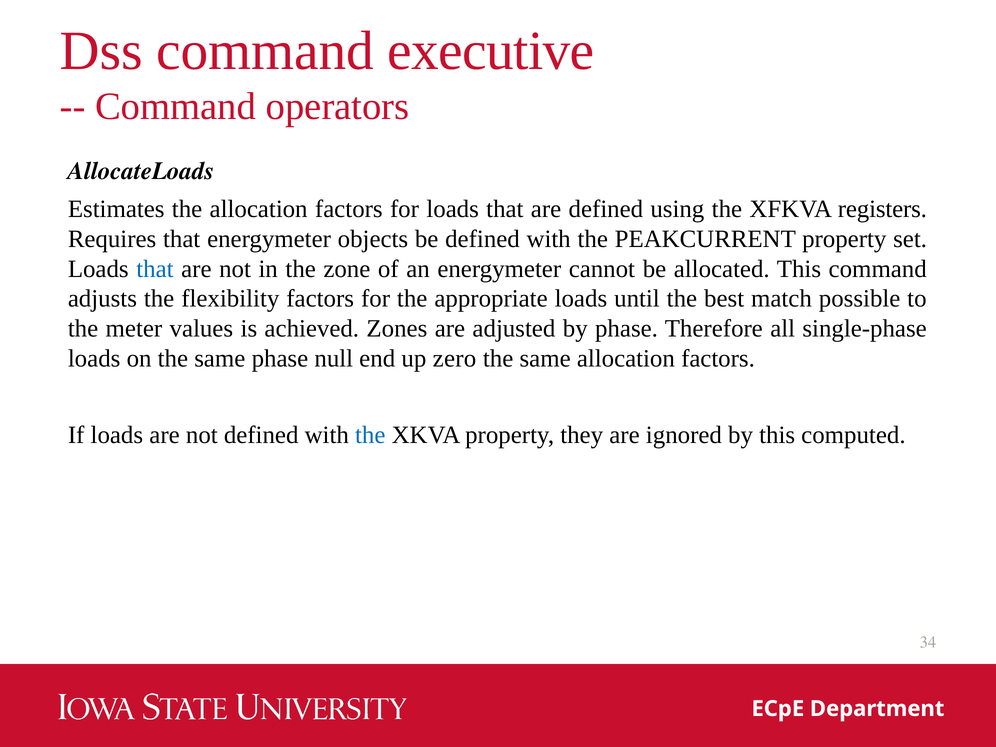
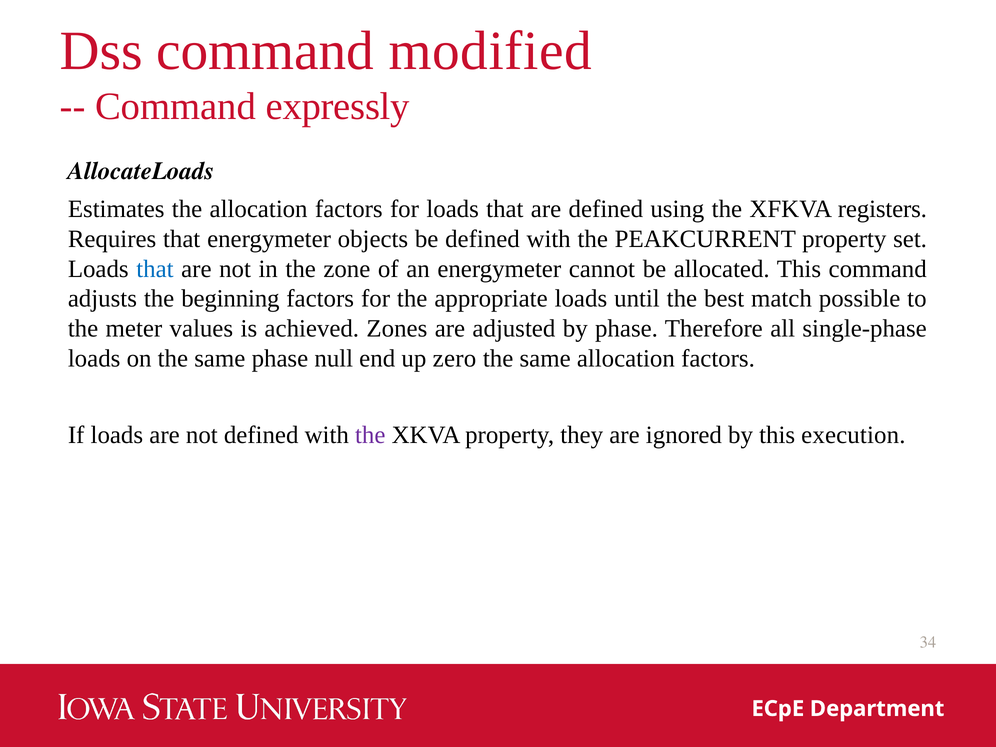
executive: executive -> modified (490, 51)
operators: operators -> expressly (338, 106)
flexibility: flexibility -> beginning (230, 299)
the colour: blue -> purple (370, 435)
computed: computed -> execution (853, 435)
